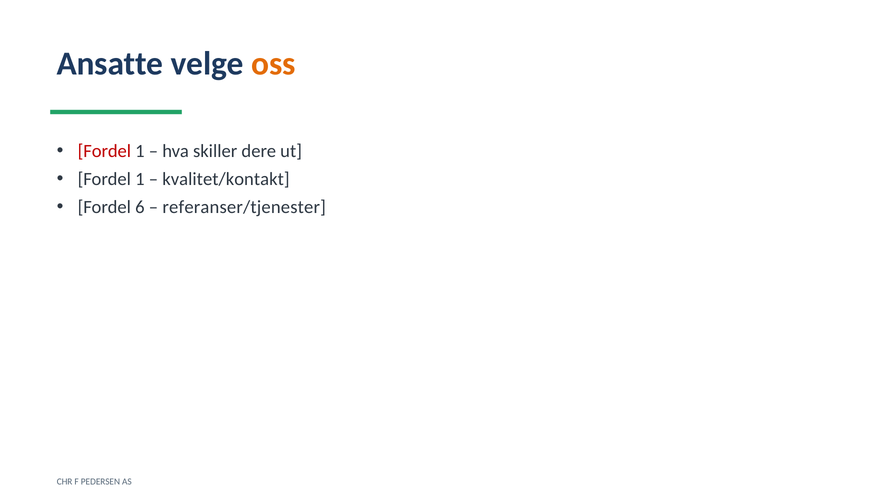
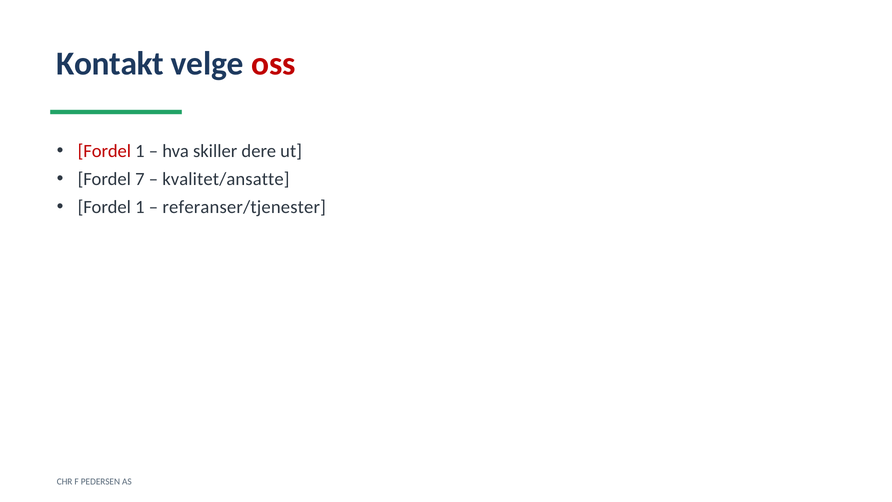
Ansatte: Ansatte -> Kontakt (110, 64)
oss colour: orange -> red (273, 64)
1: 1 -> 7 (140, 179)
kvalitet/kontakt: kvalitet/kontakt -> kvalitet/ansatte (226, 179)
6: 6 -> 1 (140, 207)
